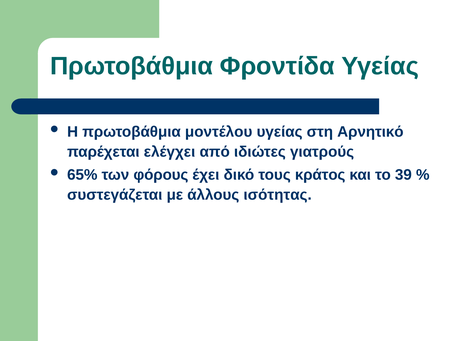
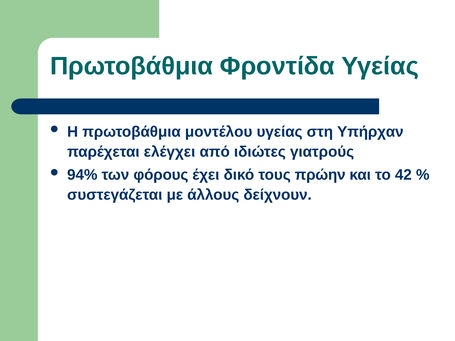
Αρνητικό: Αρνητικό -> Υπήρχαν (370, 132)
65%: 65% -> 94% (82, 175)
κράτος: κράτος -> πρώην (320, 175)
39: 39 -> 42 (403, 175)
ισότητας: ισότητας -> δείχνουν (278, 195)
